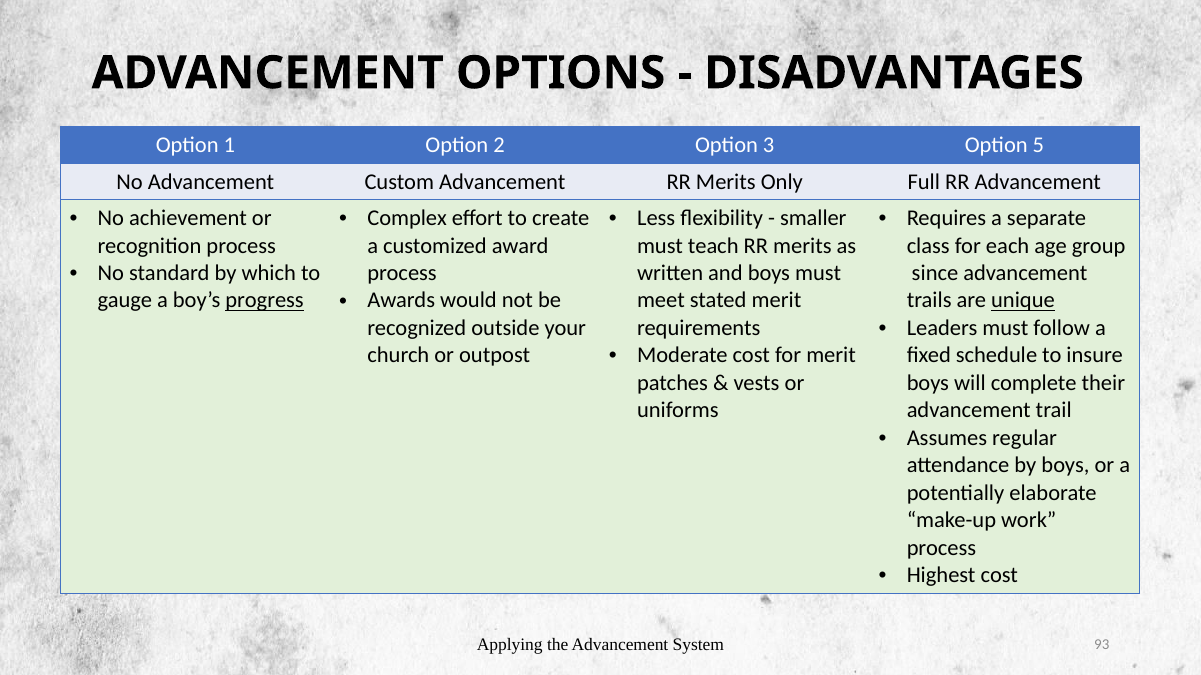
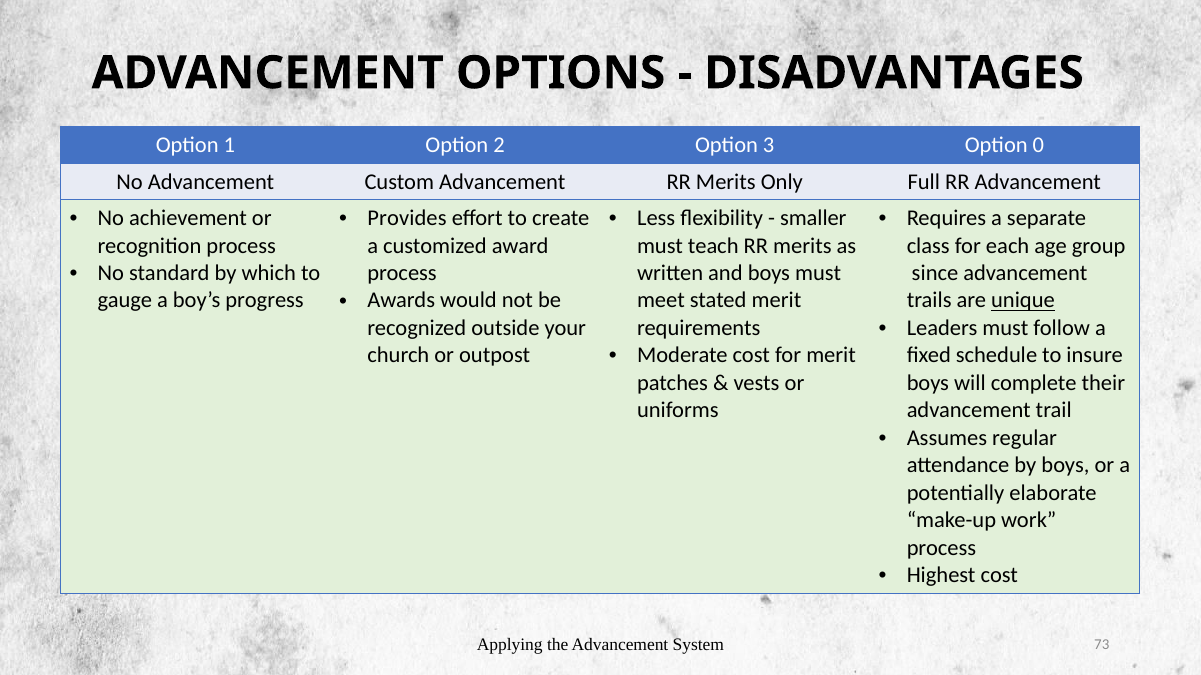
5: 5 -> 0 (1038, 145)
Complex: Complex -> Provides (407, 218)
progress underline: present -> none (265, 301)
93: 93 -> 73 (1102, 645)
